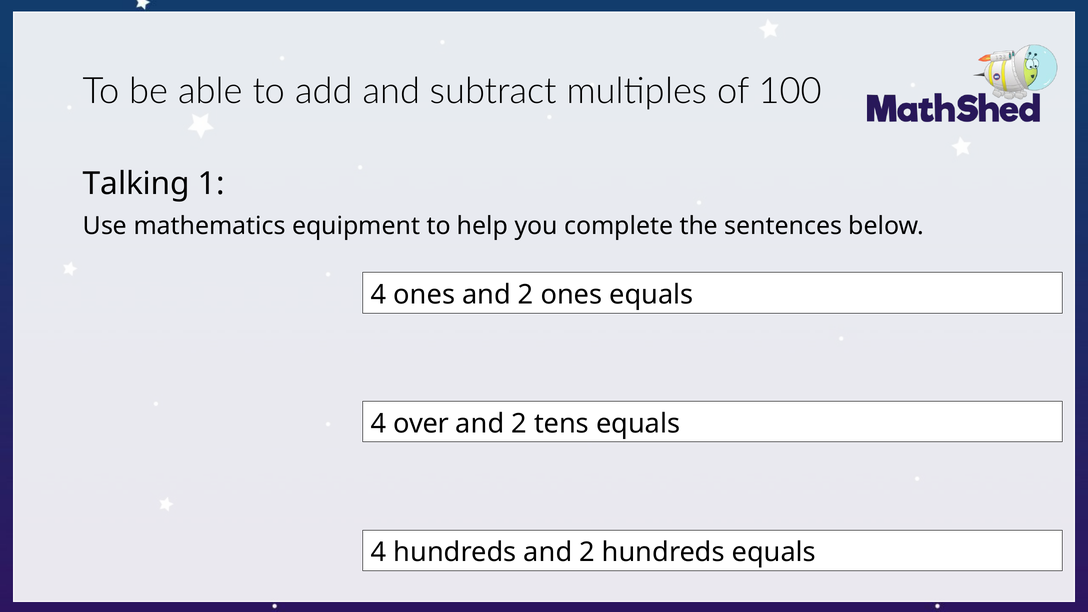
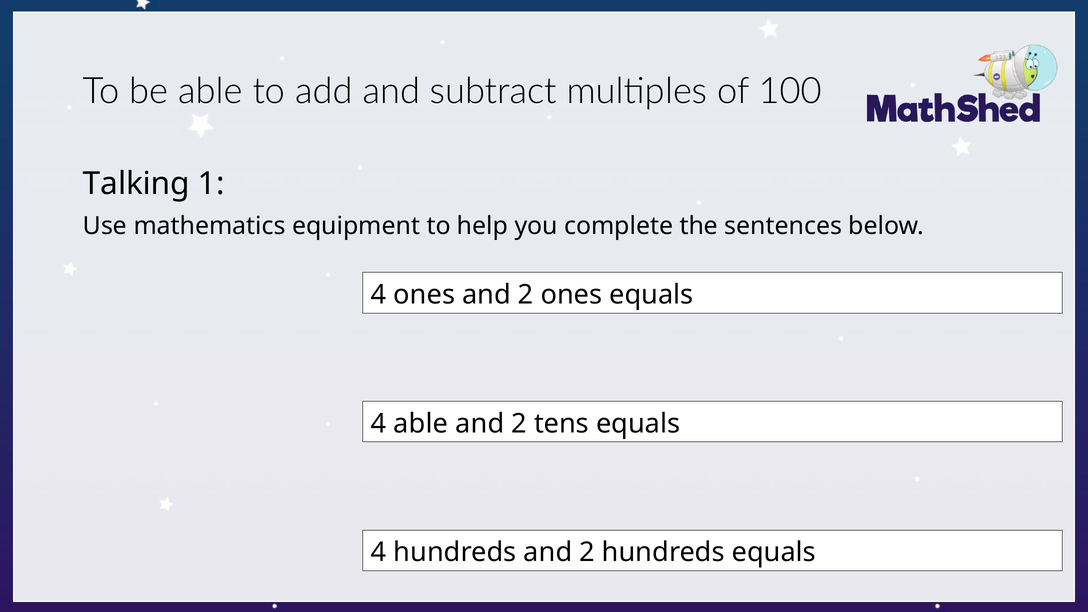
4 over: over -> able (421, 424)
